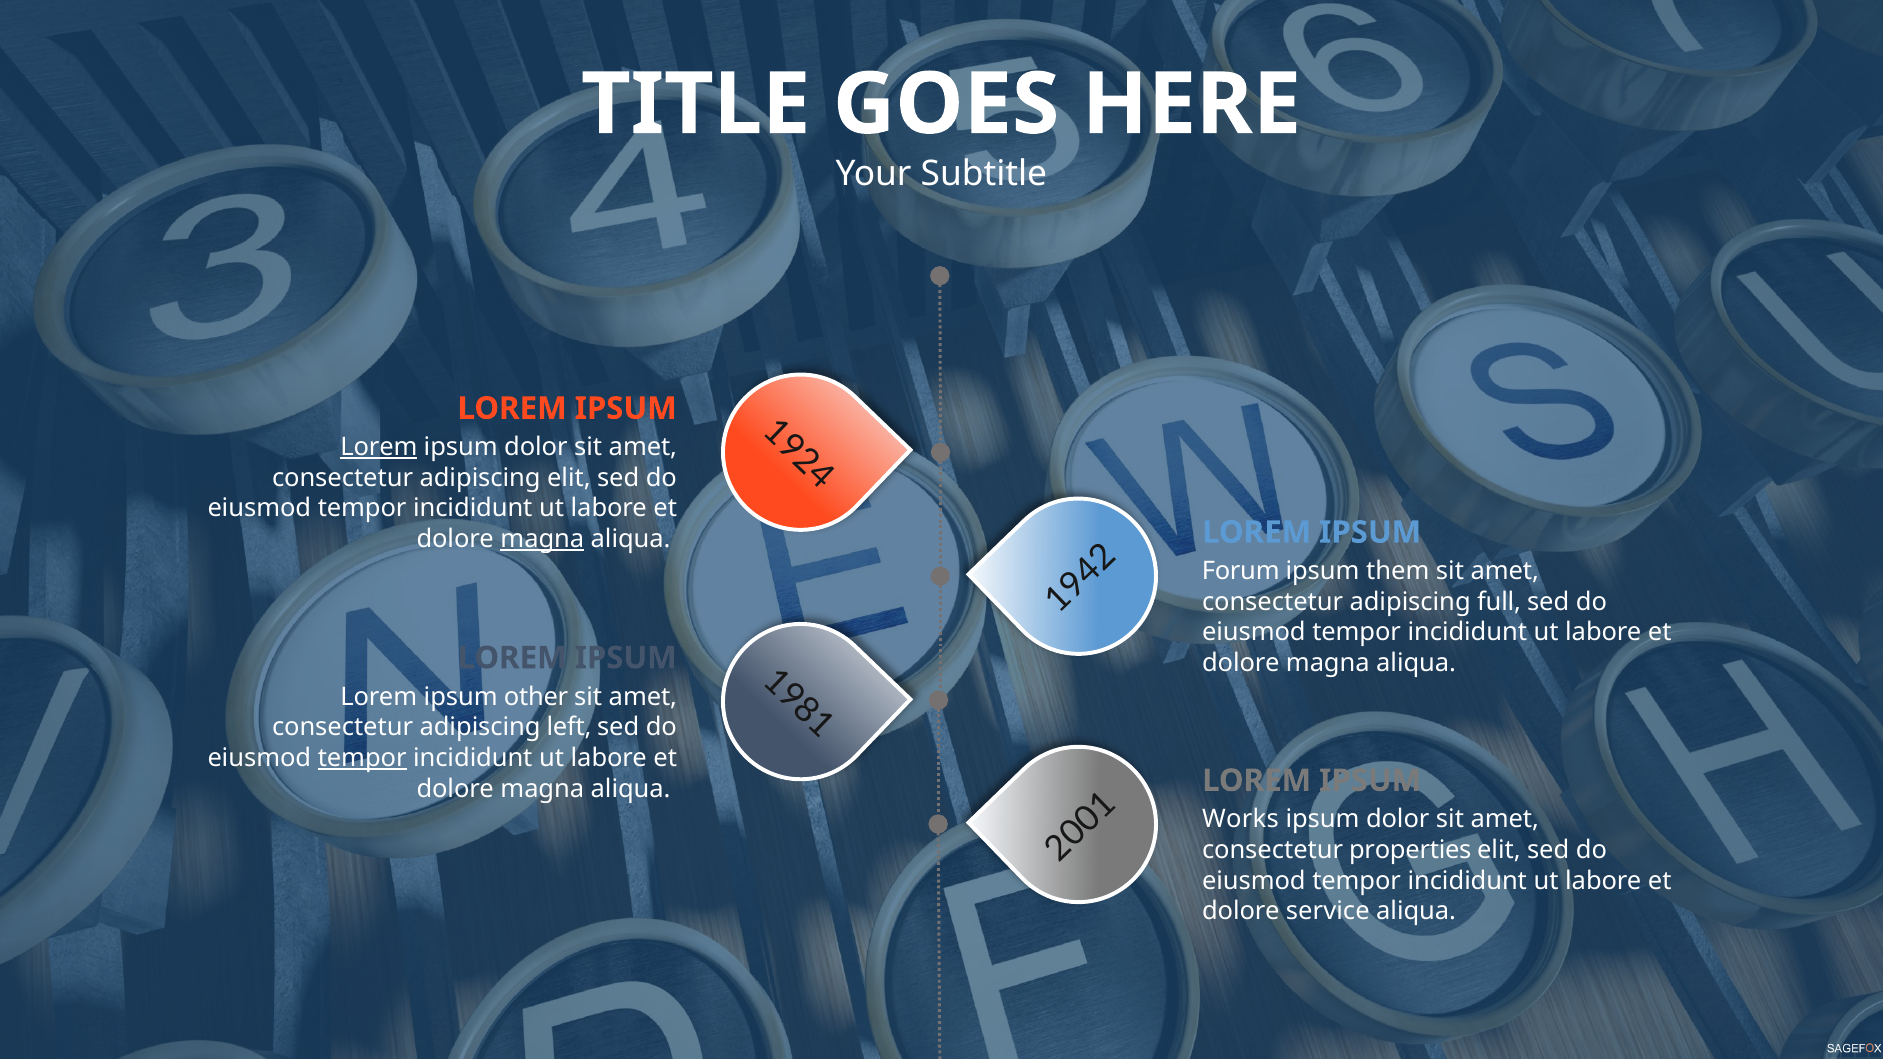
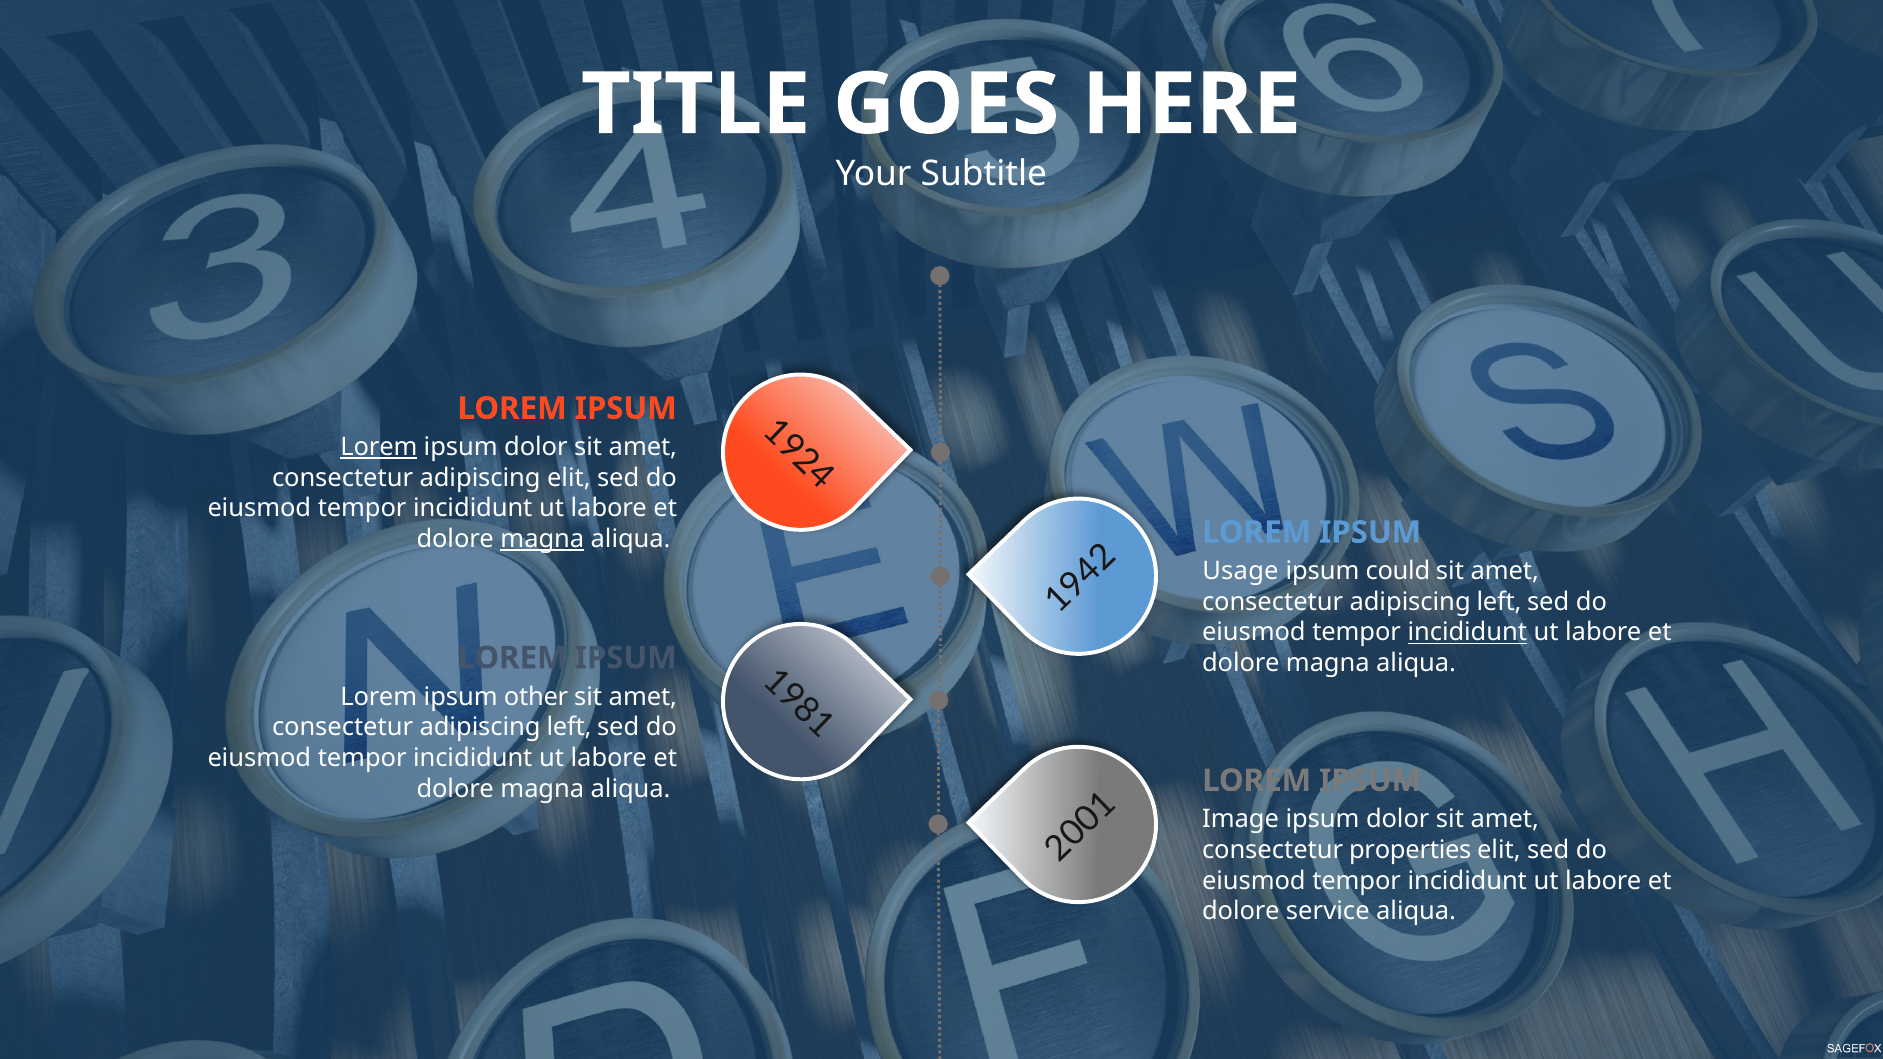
Forum: Forum -> Usage (1240, 571)
them: them -> could (1398, 571)
full: full -> left (1499, 602)
incididunt underline: none -> present (1467, 633)
tempor underline: present -> none (362, 758)
Works: Works -> Image (1241, 820)
